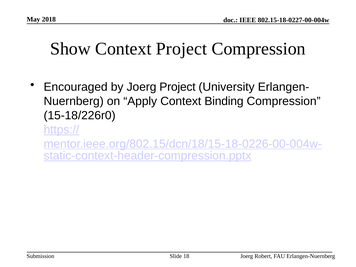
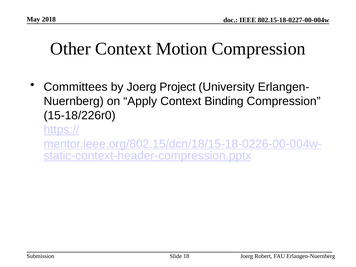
Show: Show -> Other (70, 49)
Context Project: Project -> Motion (182, 49)
Encouraged: Encouraged -> Committees (76, 87)
